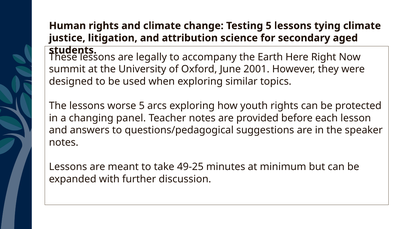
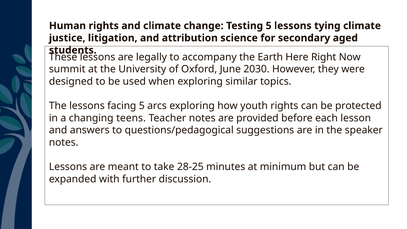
2001: 2001 -> 2030 (256, 69)
worse: worse -> facing (122, 106)
panel: panel -> teens (131, 118)
49-25: 49-25 -> 28-25 (190, 167)
